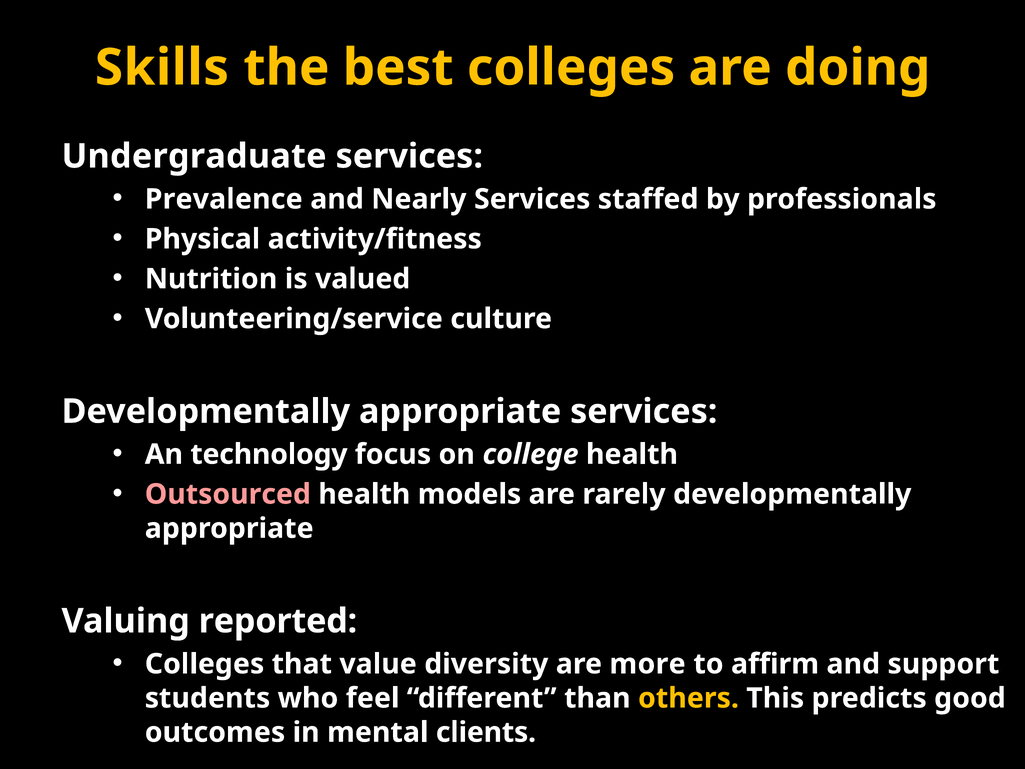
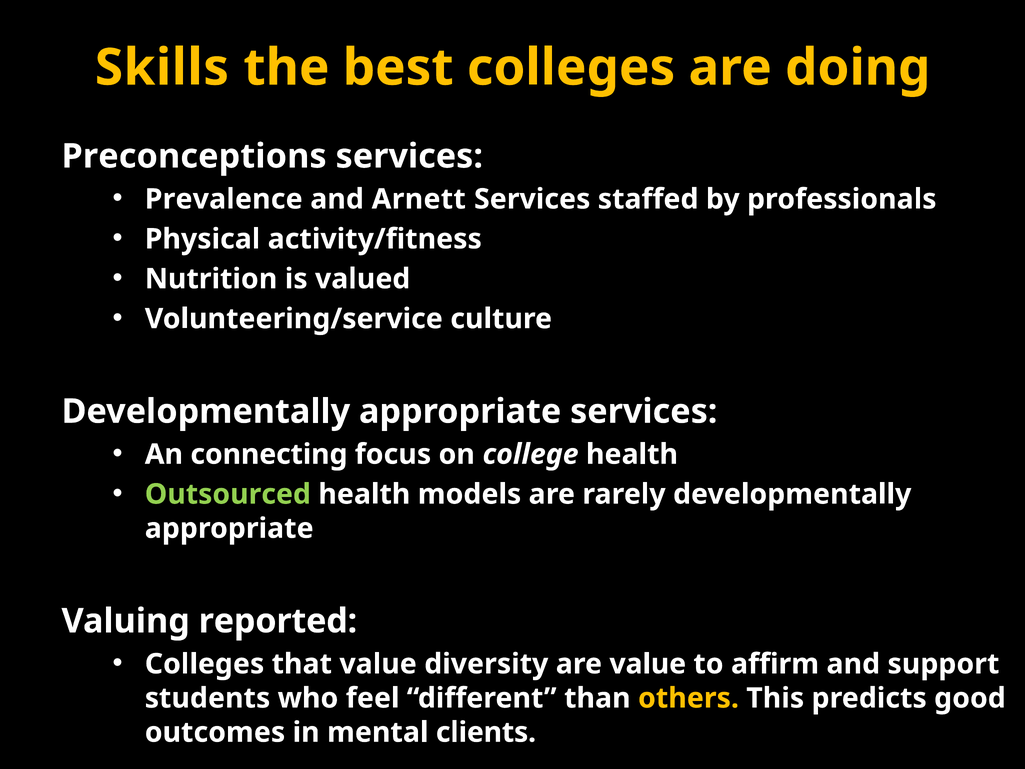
Undergraduate: Undergraduate -> Preconceptions (194, 156)
Nearly: Nearly -> Arnett (419, 199)
technology: technology -> connecting (269, 454)
Outsourced colour: pink -> light green (228, 494)
are more: more -> value (648, 664)
